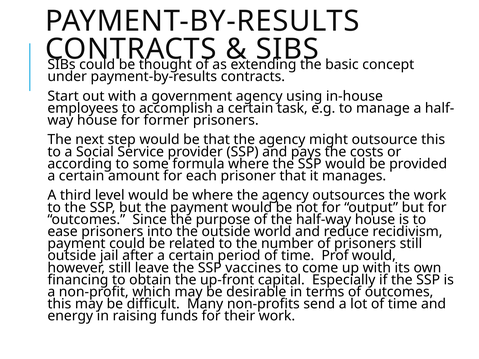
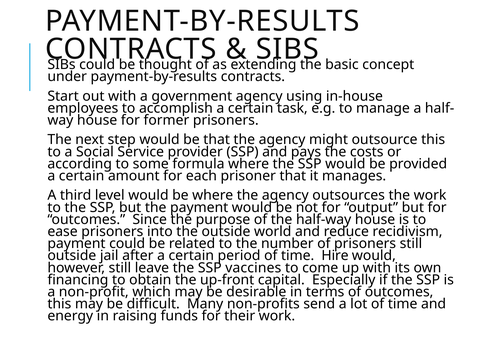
Prof: Prof -> Hire (335, 256)
